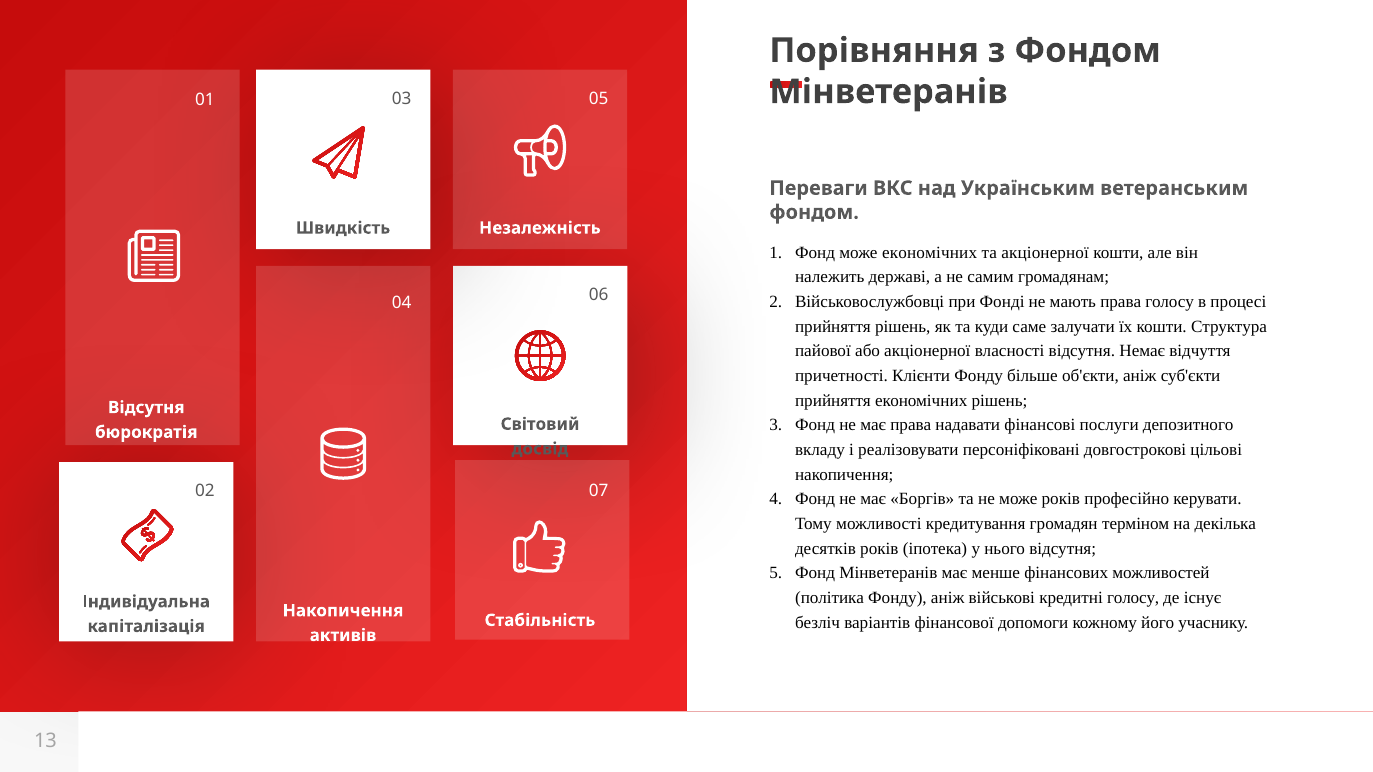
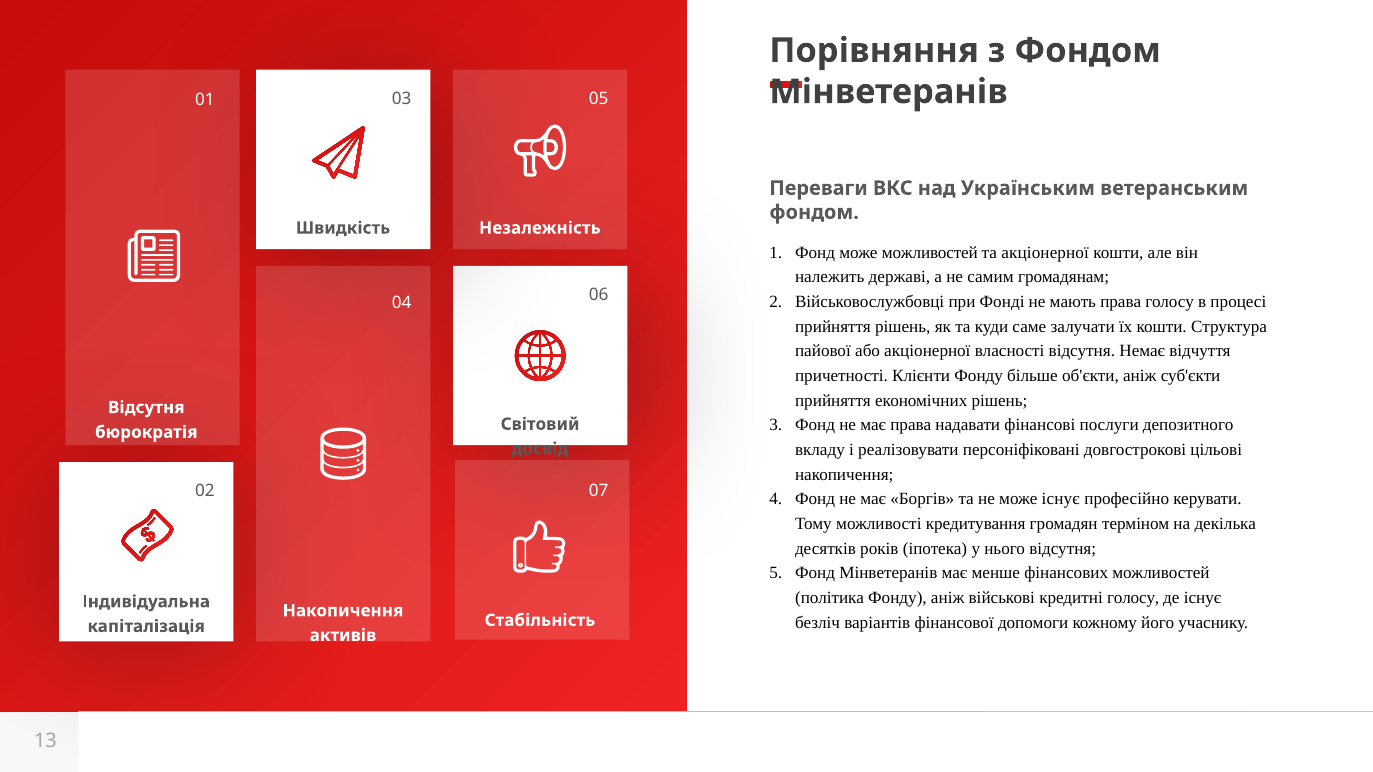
може економічних: економічних -> можливостей (930, 253)
може років: років -> існує (1061, 499)
